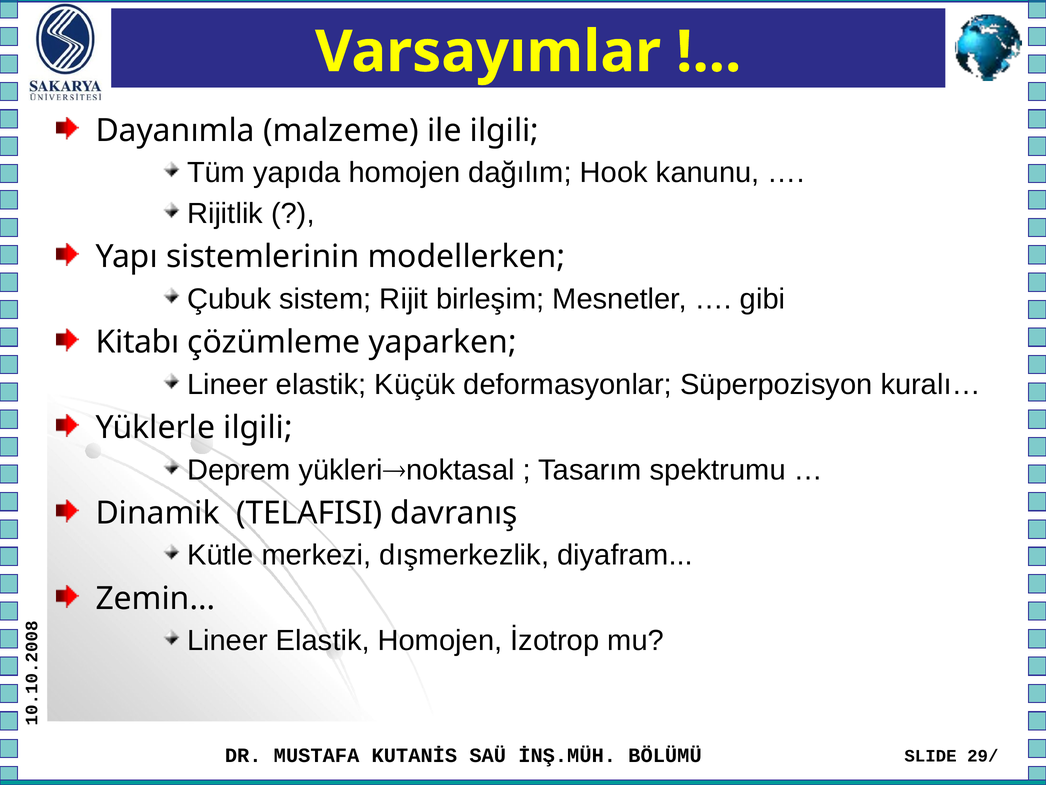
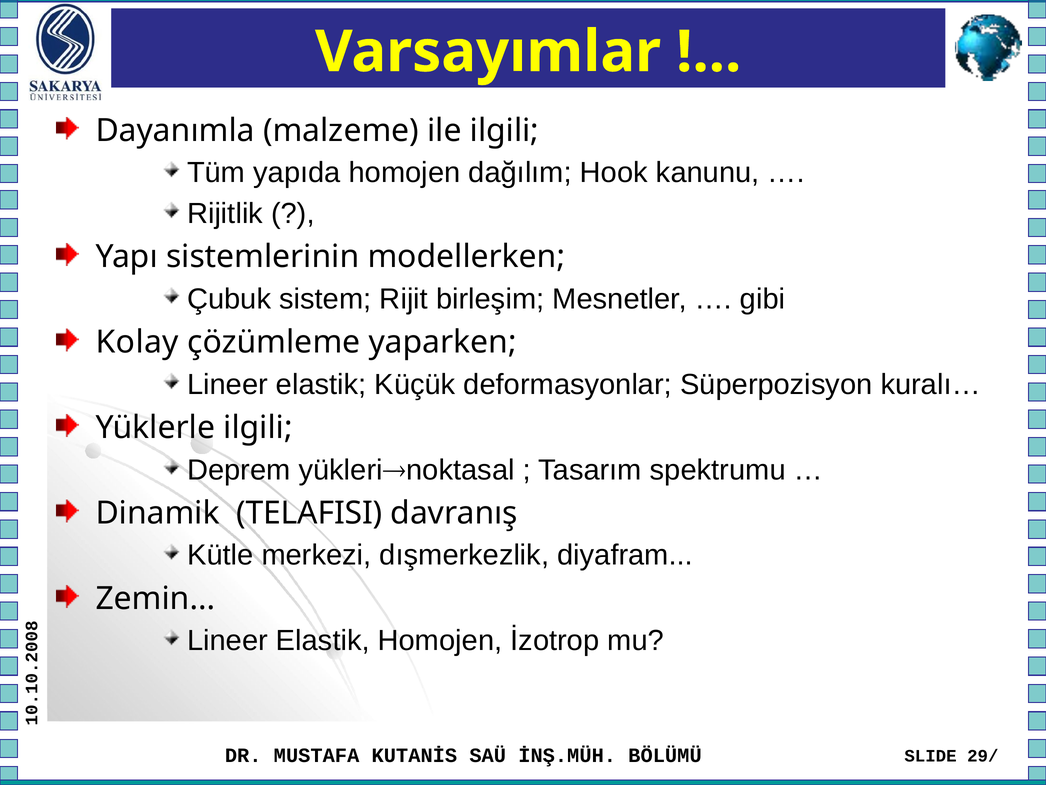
Kitabı: Kitabı -> Kolay (137, 342)
